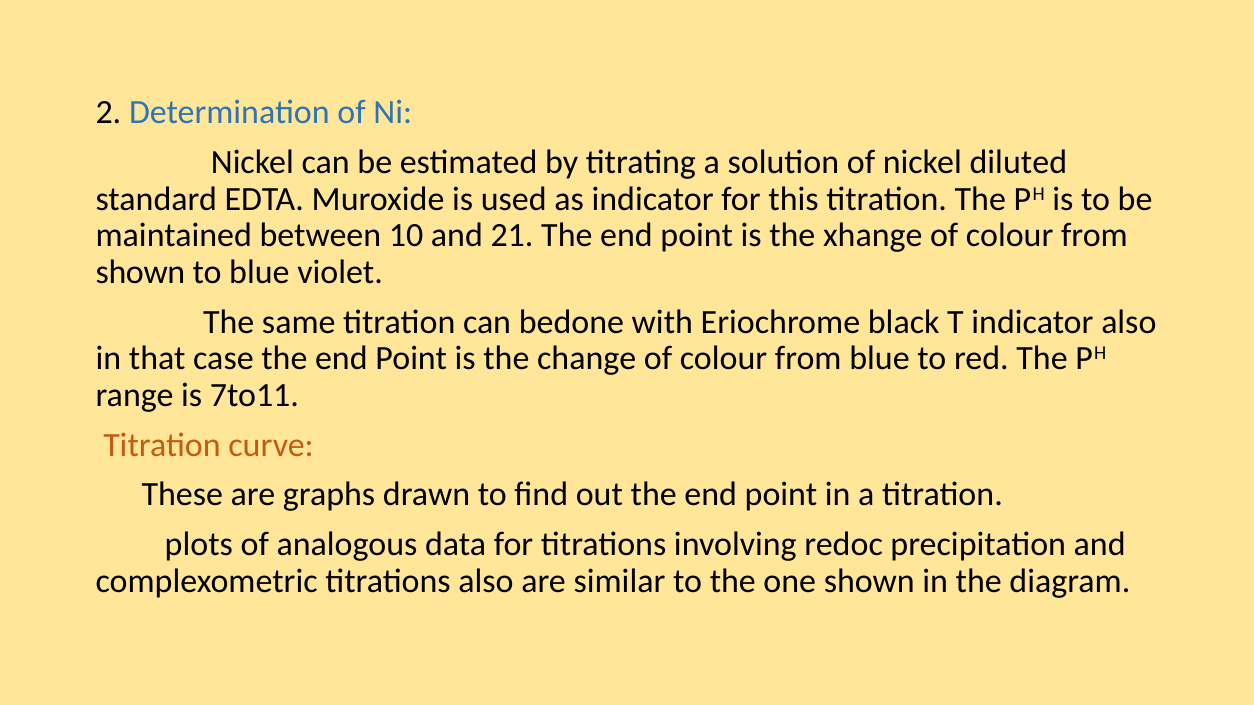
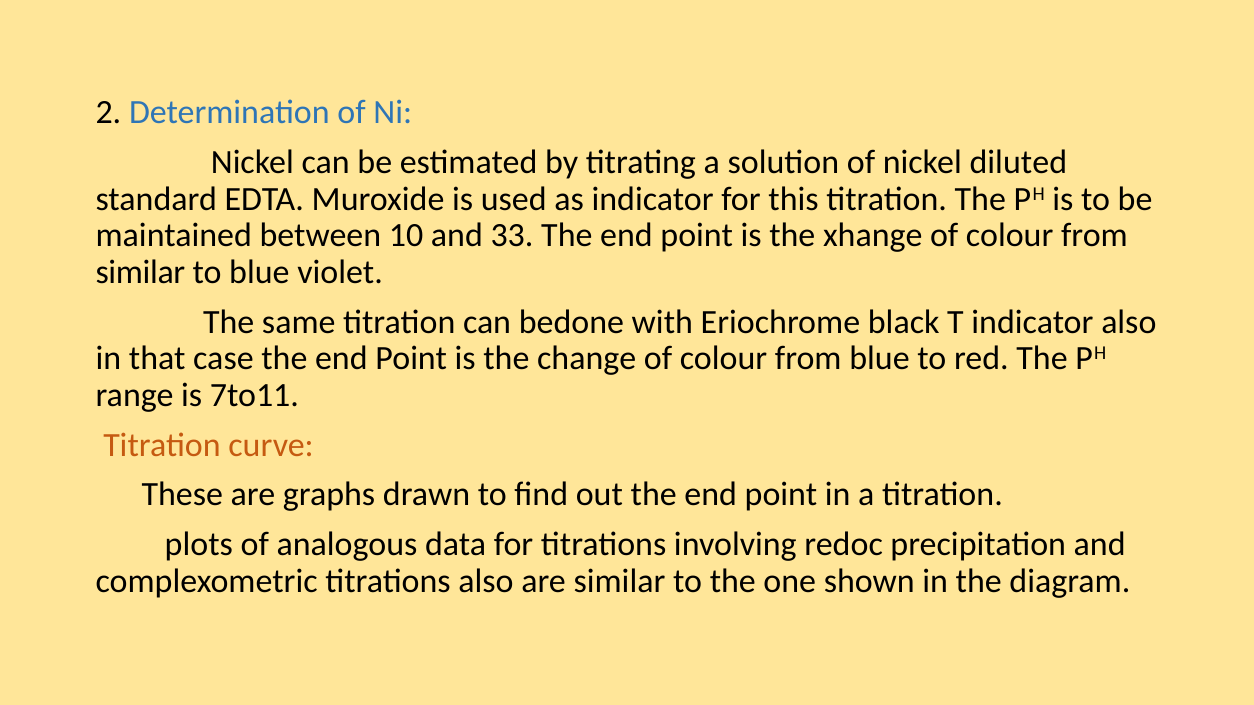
21: 21 -> 33 (512, 236)
shown: shown -> similar (140, 273)
